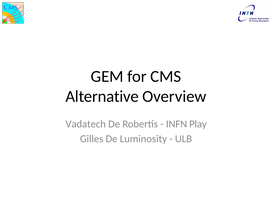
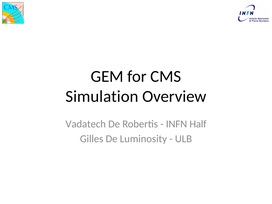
Alternative: Alternative -> Simulation (102, 96)
Play: Play -> Half (198, 124)
